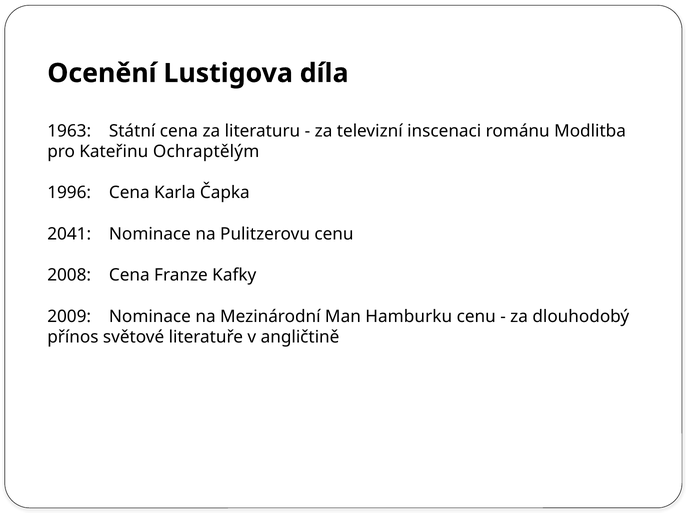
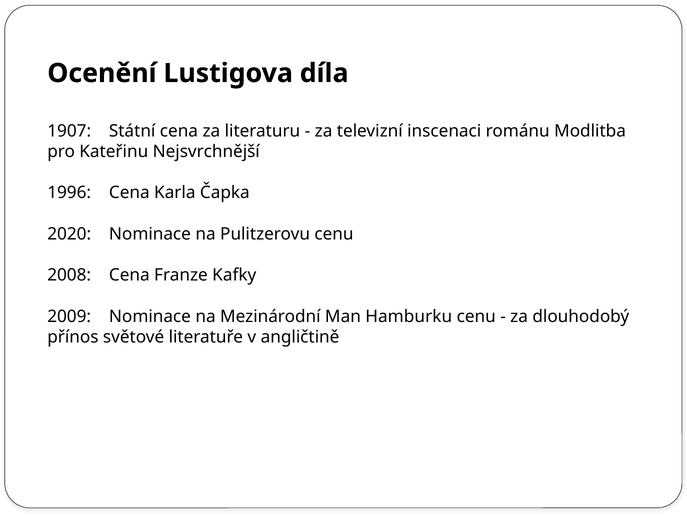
1963: 1963 -> 1907 (69, 131)
Ochraptělým: Ochraptělým -> Nejsvrchnější (206, 152)
2041: 2041 -> 2020 (69, 234)
